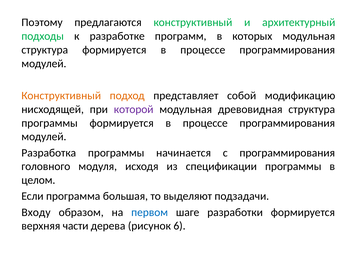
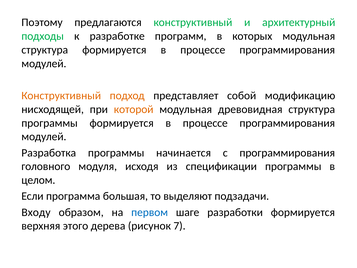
которой colour: purple -> orange (134, 109)
части: части -> этого (76, 226)
6: 6 -> 7 (180, 226)
